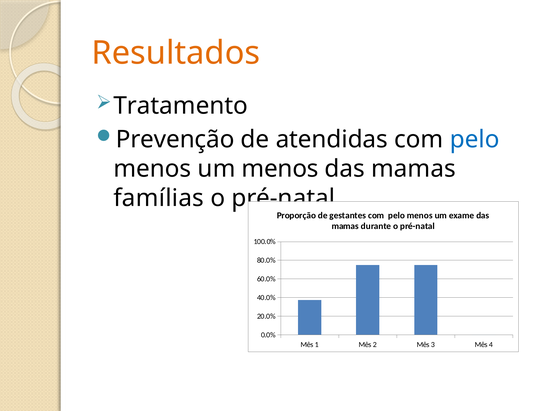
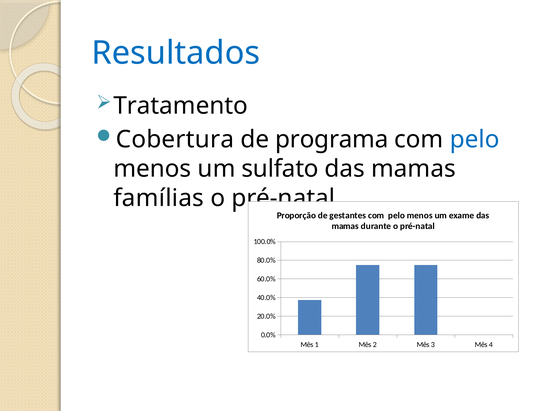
Resultados colour: orange -> blue (176, 53)
Prevenção: Prevenção -> Cobertura (175, 140)
atendidas: atendidas -> programa (332, 140)
um menos: menos -> sulfato (280, 169)
